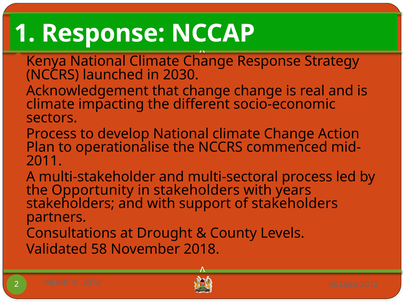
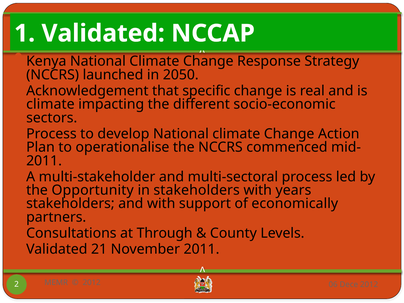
1 Response: Response -> Validated (103, 33)
2030: 2030 -> 2050 (181, 75)
that change: change -> specific (206, 91)
of stakeholders: stakeholders -> economically (295, 204)
Drought: Drought -> Through (165, 233)
58: 58 -> 21 (99, 249)
November 2018: 2018 -> 2011 (202, 249)
